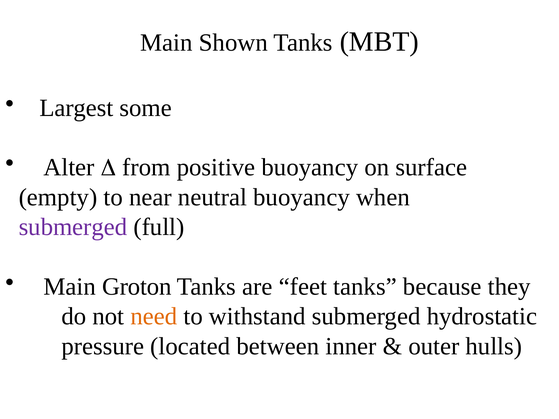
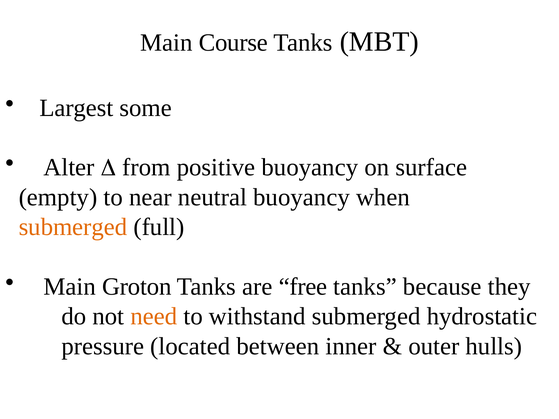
Shown: Shown -> Course (233, 43)
submerged colour: purple -> orange (73, 227)
feet: feet -> free (303, 287)
